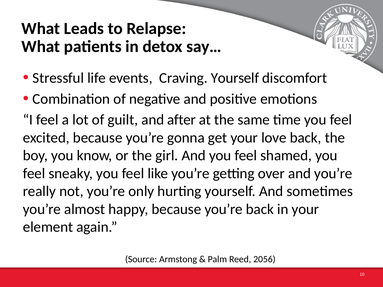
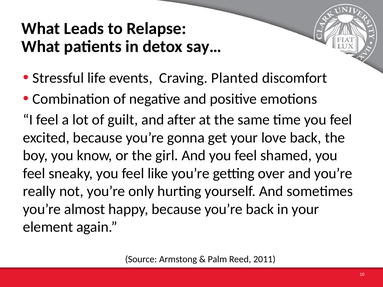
Craving Yourself: Yourself -> Planted (235, 78)
2056: 2056 -> 2011 (264, 259)
